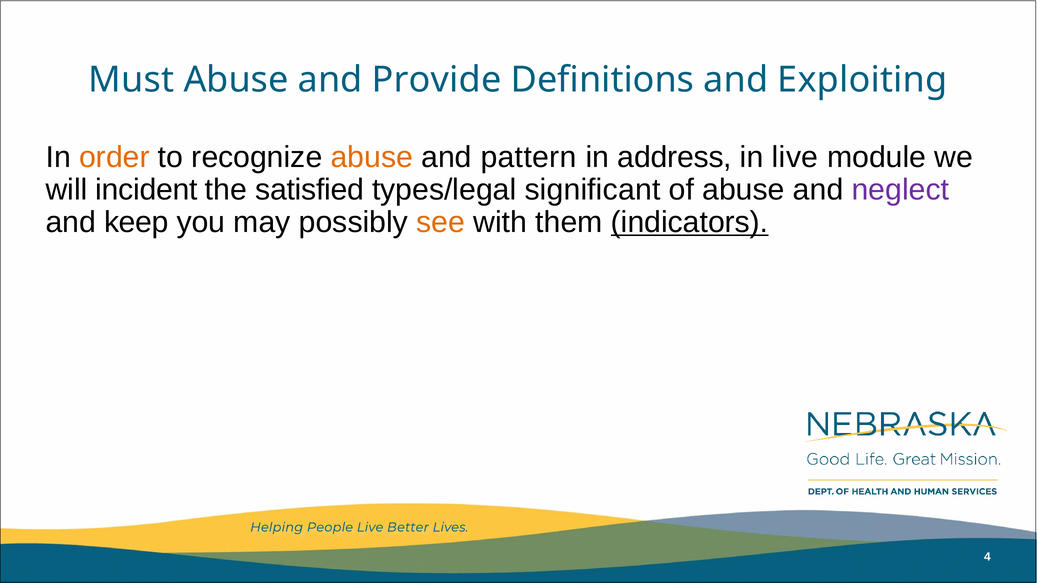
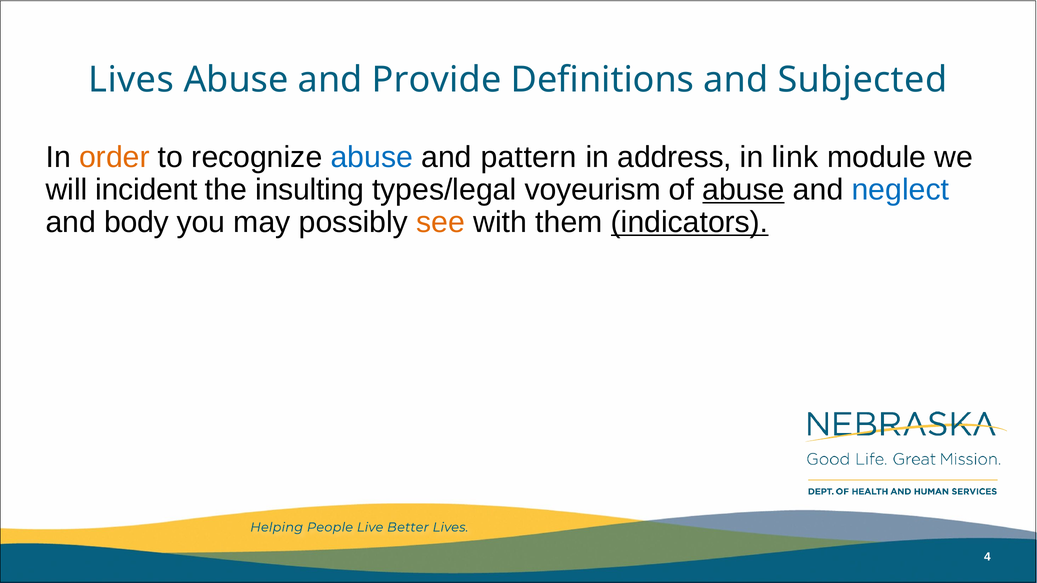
Must: Must -> Lives (131, 80)
Exploiting: Exploiting -> Subjected (862, 80)
abuse colour: orange -> blue (372, 157)
in live: live -> link (795, 157)
satisfied: satisfied -> insulting (310, 190)
significant: significant -> voyeurism (593, 190)
abuse underline: none -> present (743, 190)
neglect colour: purple -> blue (900, 190)
keep: keep -> body (136, 222)
